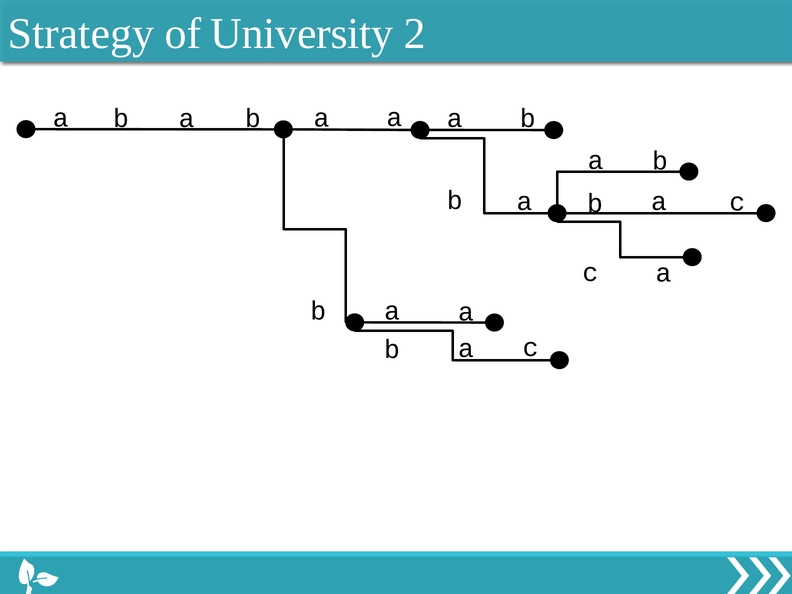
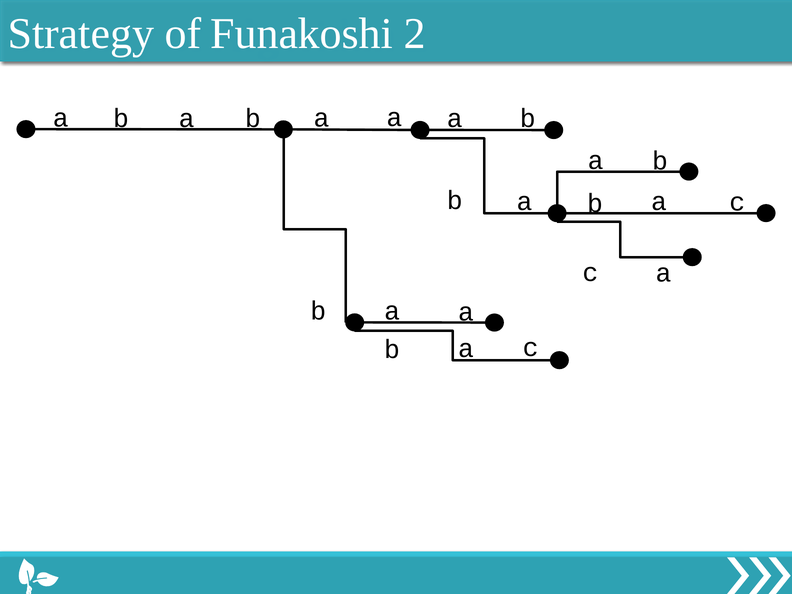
University: University -> Funakoshi (302, 34)
